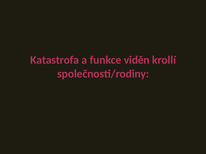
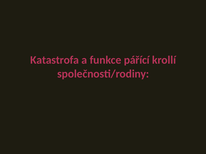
viděn: viděn -> pářící (137, 60)
